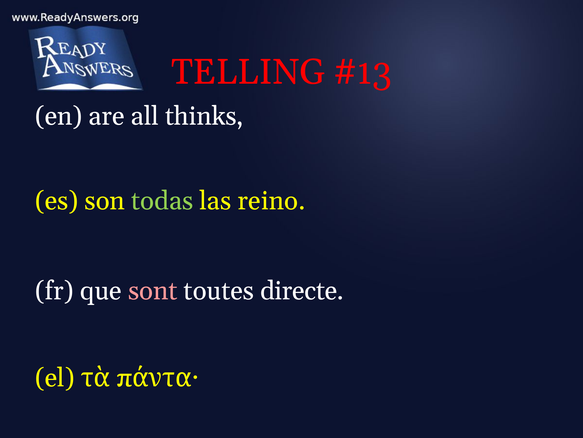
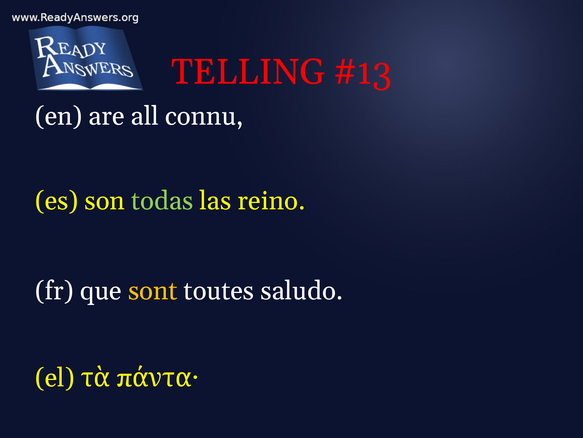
thinks: thinks -> connu (204, 116)
sont colour: pink -> yellow (153, 290)
directe: directe -> saludo (302, 290)
